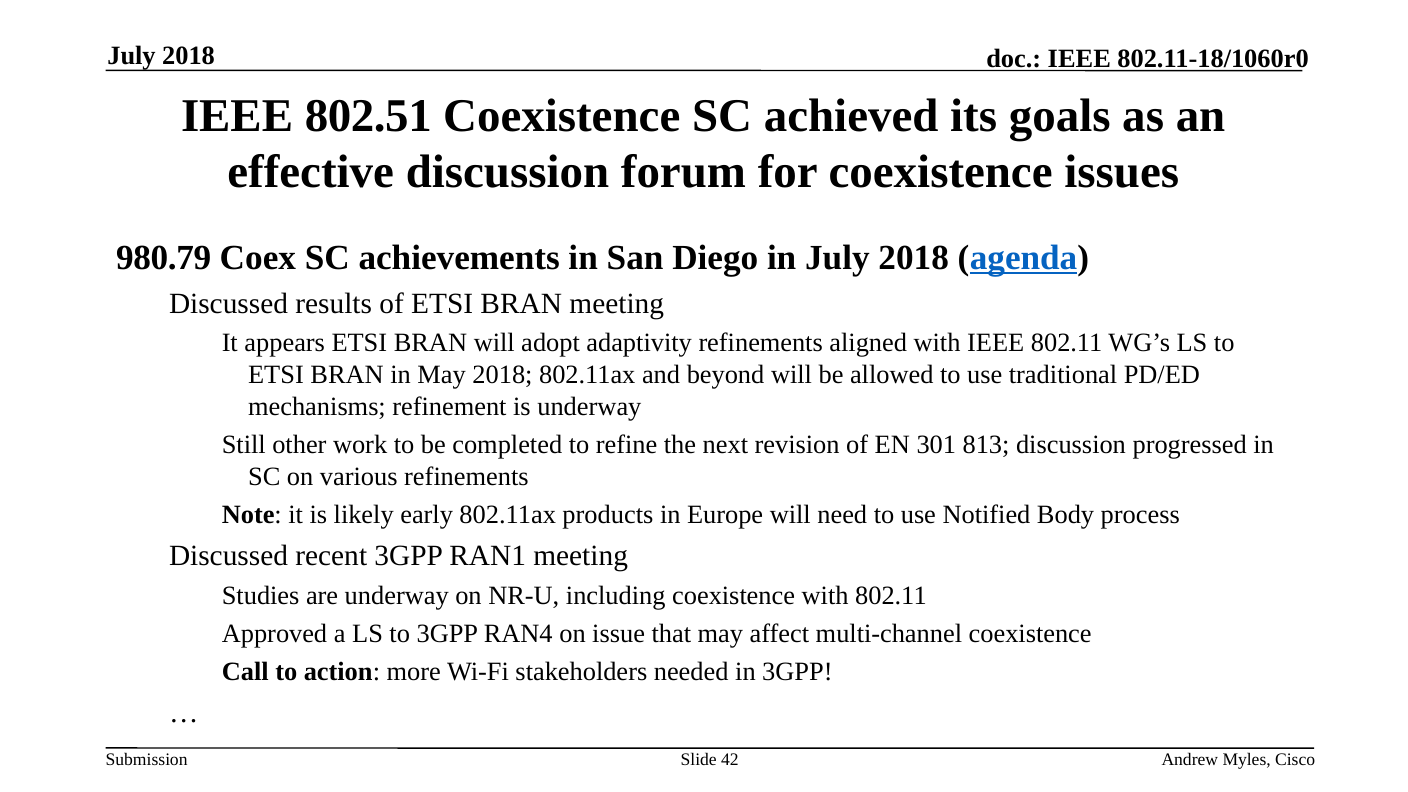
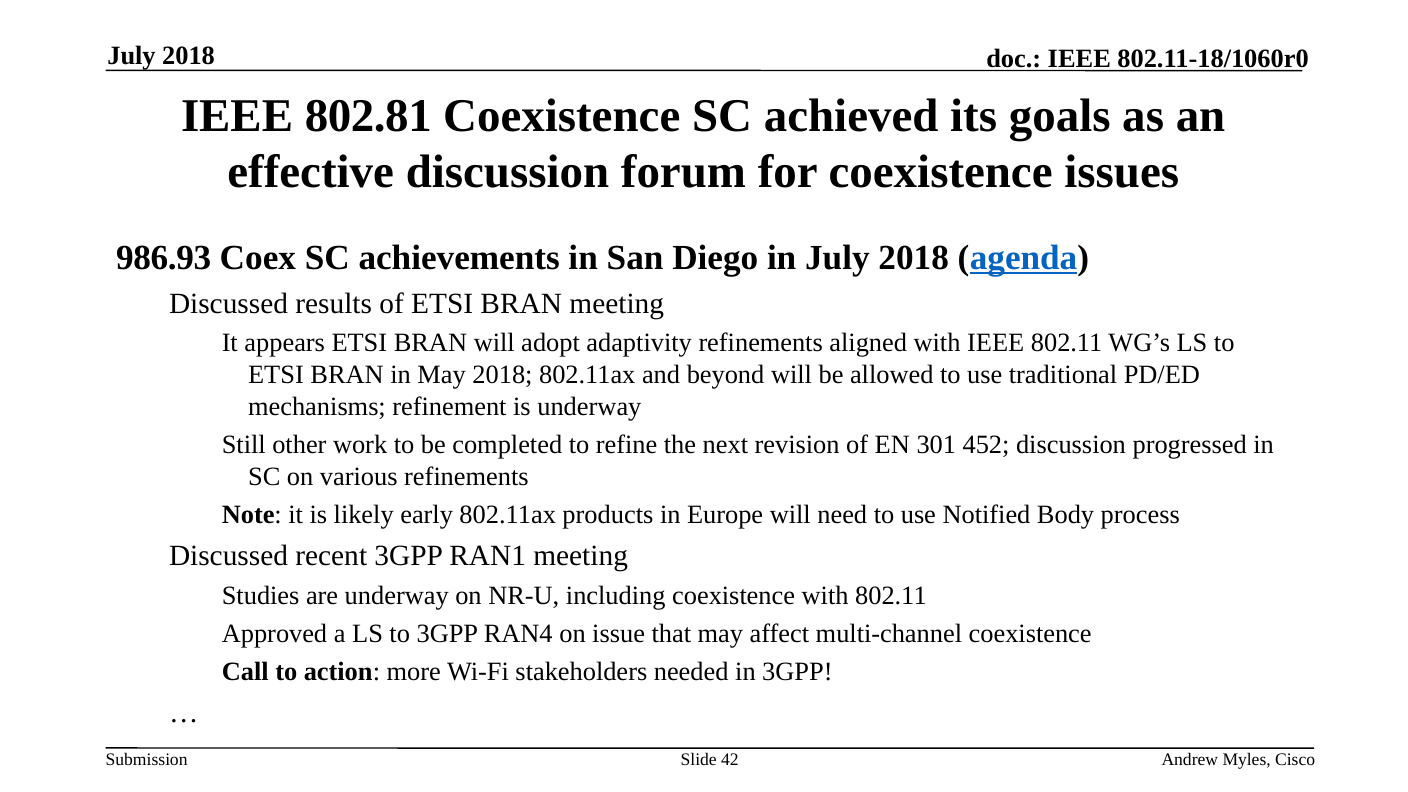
802.51: 802.51 -> 802.81 (368, 116)
980.79: 980.79 -> 986.93 (164, 258)
813: 813 -> 452 (986, 445)
